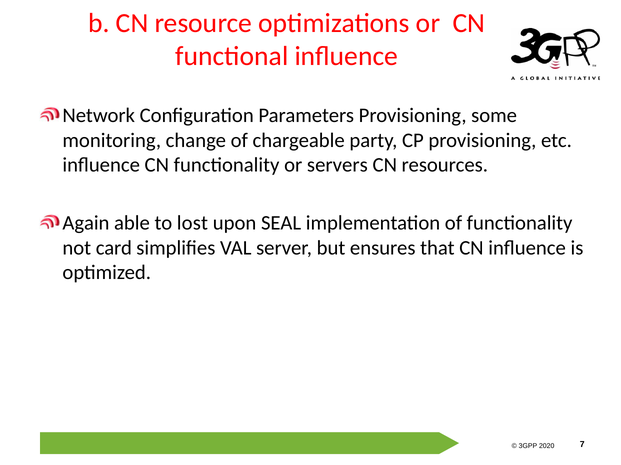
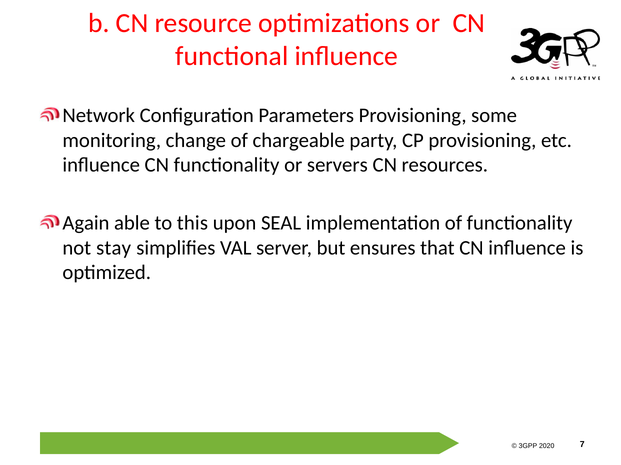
lost: lost -> this (192, 223)
card: card -> stay (114, 248)
